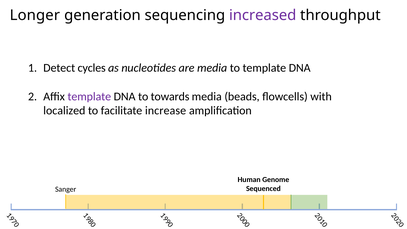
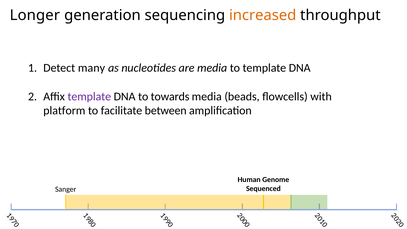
increased colour: purple -> orange (263, 15)
cycles: cycles -> many (92, 68)
localized: localized -> platform (64, 111)
increase: increase -> between (166, 111)
